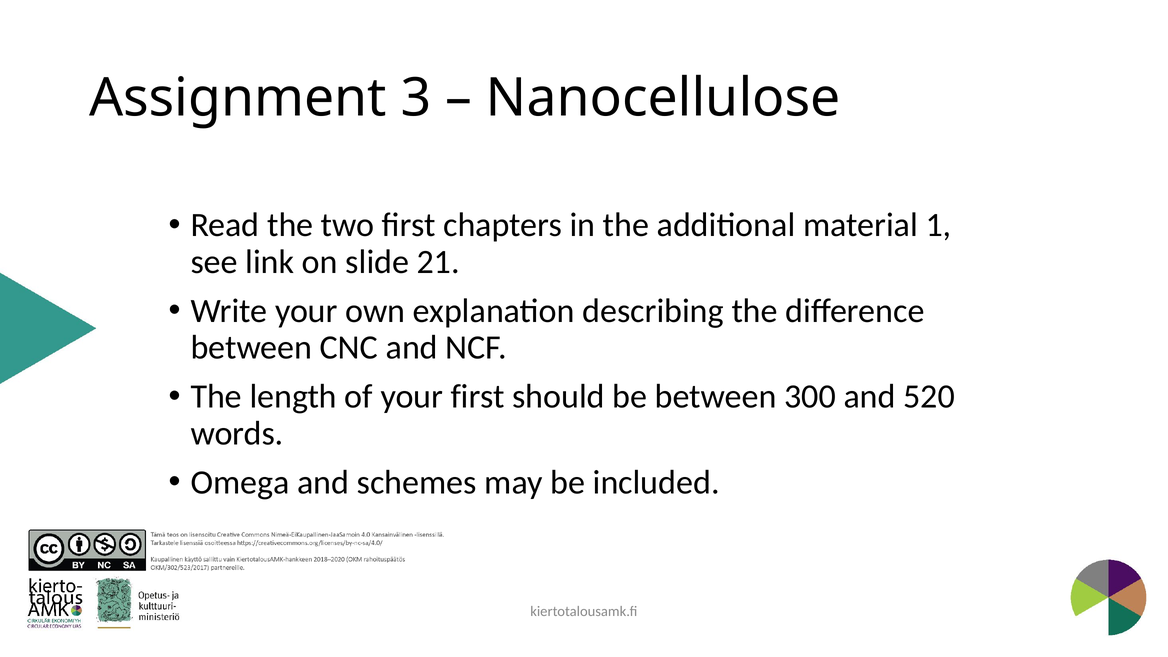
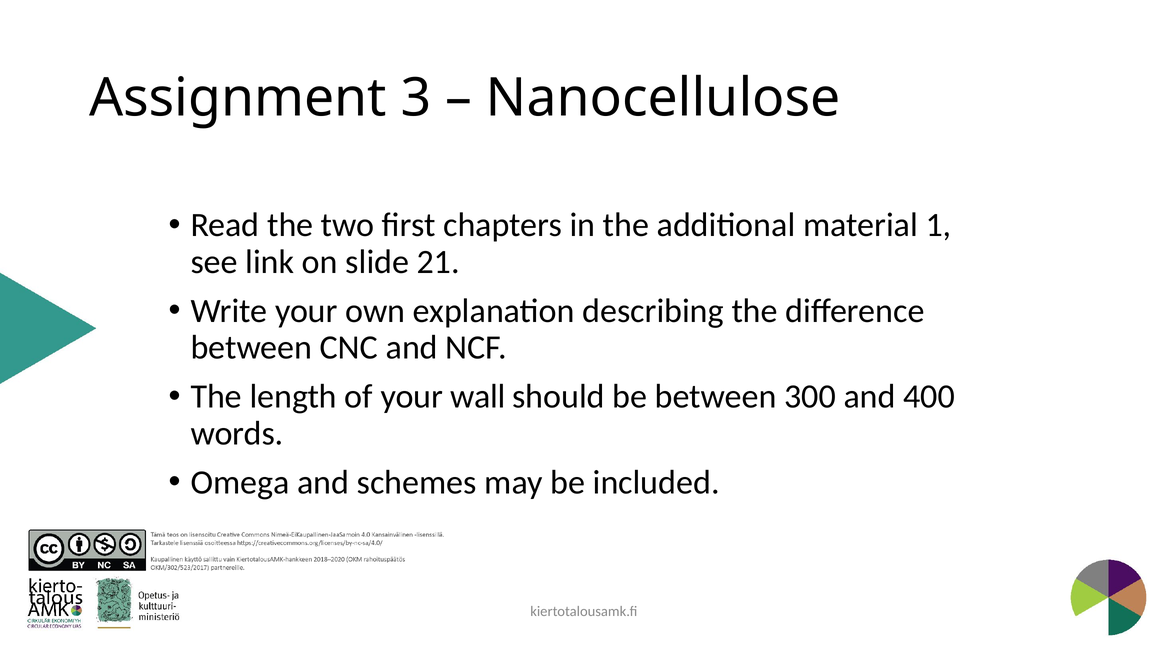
your first: first -> wall (478, 397)
520: 520 -> 400 (929, 397)
